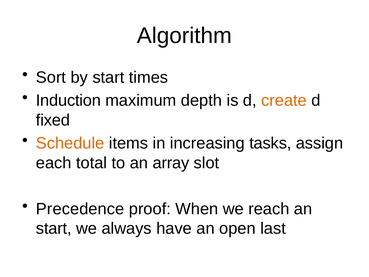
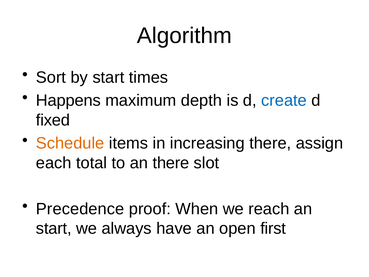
Induction: Induction -> Happens (68, 100)
create colour: orange -> blue (284, 100)
increasing tasks: tasks -> there (270, 143)
an array: array -> there (171, 163)
last: last -> first (273, 228)
